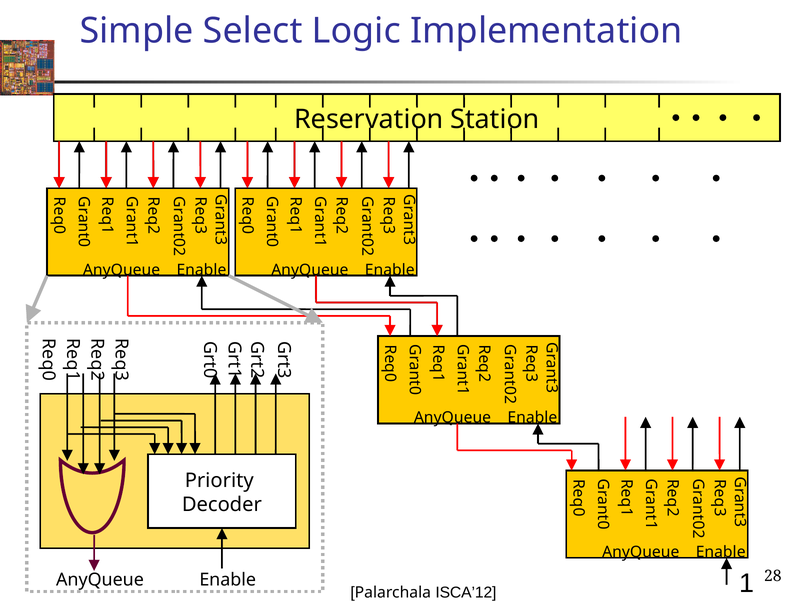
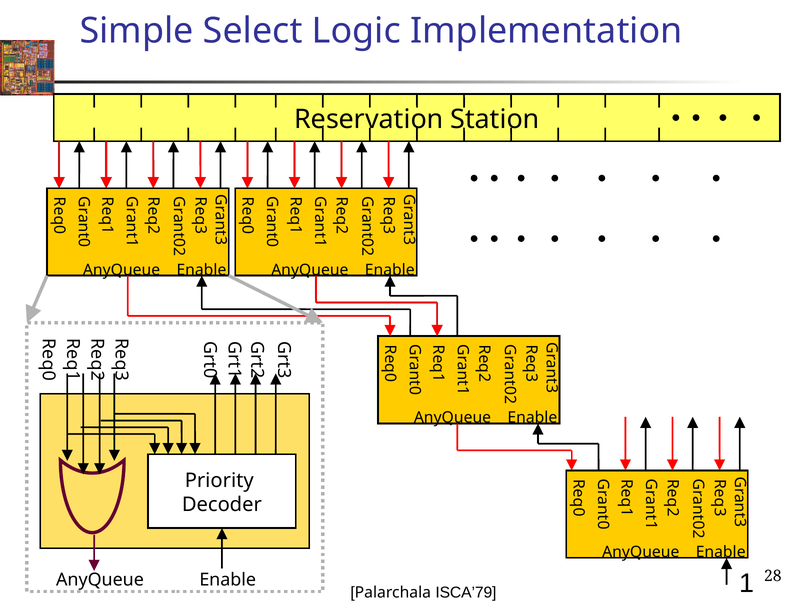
ISCA’12: ISCA’12 -> ISCA’79 (466, 593)
